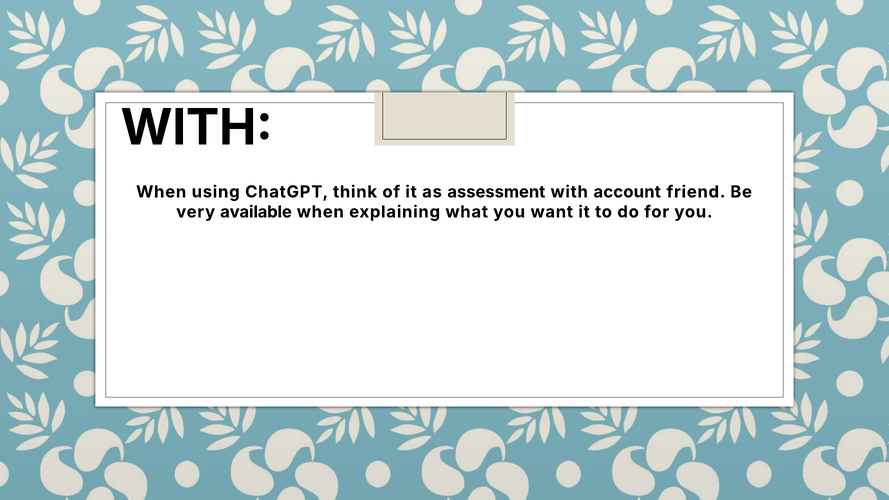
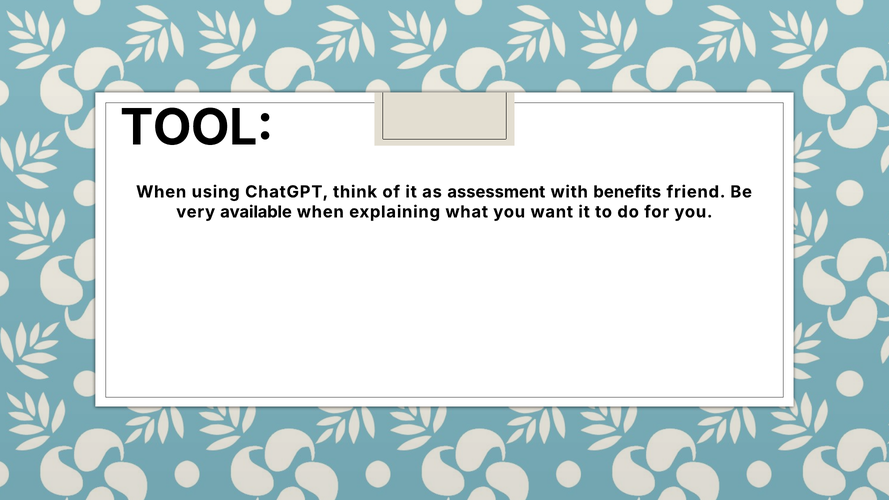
WITH: WITH -> TOOL (197, 128)
account: account -> benefits (627, 192)
